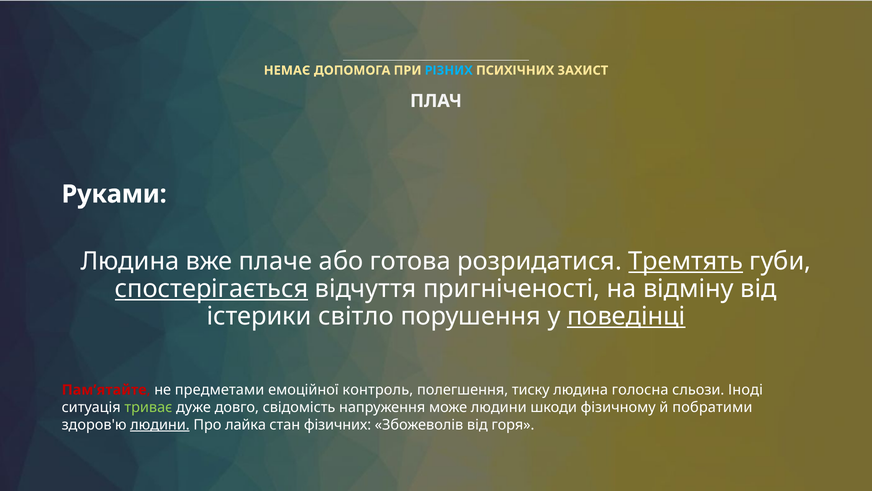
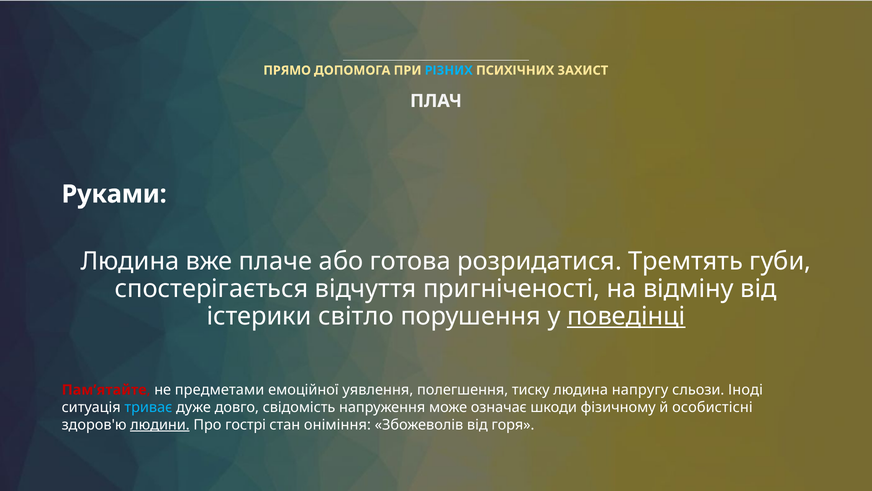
НЕМАЄ: НЕМАЄ -> ПРЯМО (287, 70)
Тремтять underline: present -> none (686, 261)
спостерігається underline: present -> none (212, 288)
контроль: контроль -> уявлення (378, 390)
голосна: голосна -> напругу (640, 390)
триває colour: light green -> light blue (148, 407)
може людини: людини -> означає (499, 407)
побратими: побратими -> особистісні (712, 407)
лайка: лайка -> гострі (246, 424)
фізичних: фізичних -> оніміння (337, 424)
